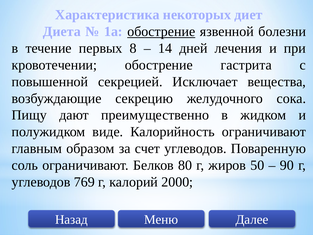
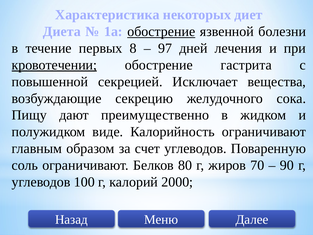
14: 14 -> 97 (165, 48)
кровотечении underline: none -> present (54, 65)
50: 50 -> 70 (257, 165)
769: 769 -> 100 (84, 182)
